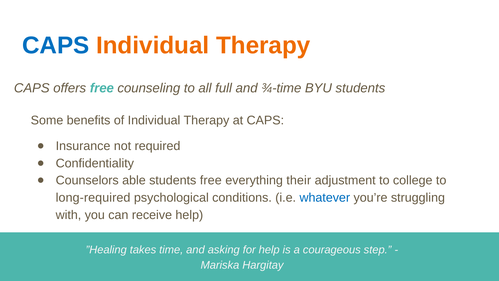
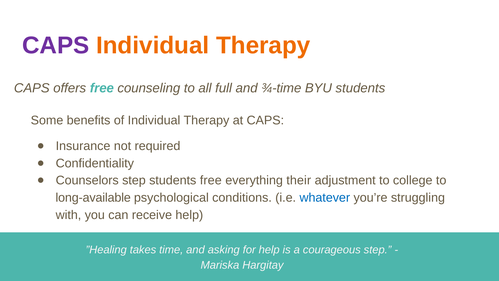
CAPS colour: blue -> purple (56, 46)
Counselors able: able -> step (134, 180)
long-required: long-required -> long-available (93, 197)
